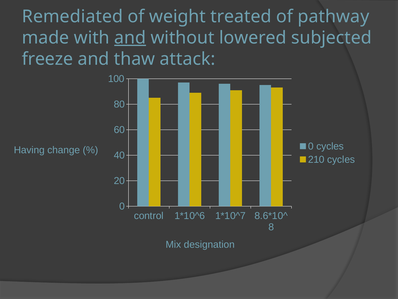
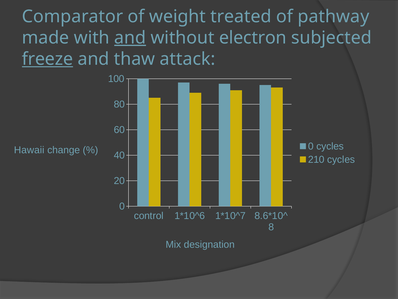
Remediated: Remediated -> Comparator (72, 16)
lowered: lowered -> electron (253, 38)
freeze underline: none -> present (47, 59)
Having: Having -> Hawaii (29, 150)
